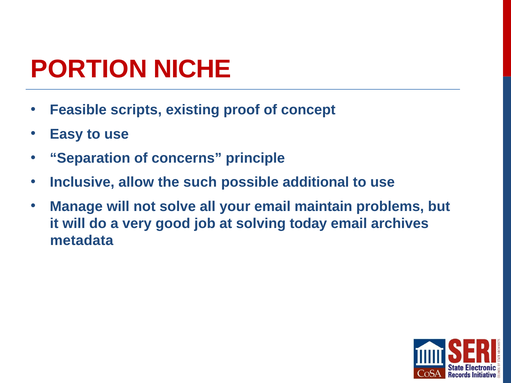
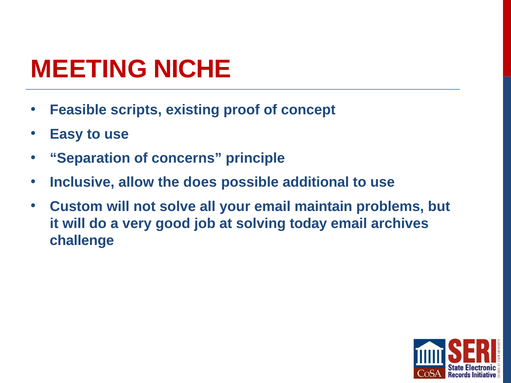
PORTION: PORTION -> MEETING (89, 69)
such: such -> does (200, 182)
Manage: Manage -> Custom (76, 207)
metadata: metadata -> challenge (82, 241)
